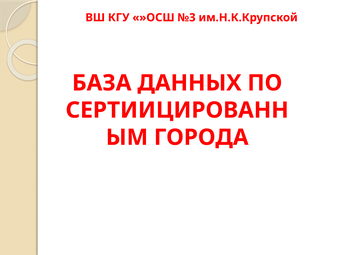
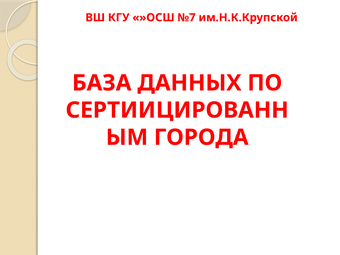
№3: №3 -> №7 (187, 18)
